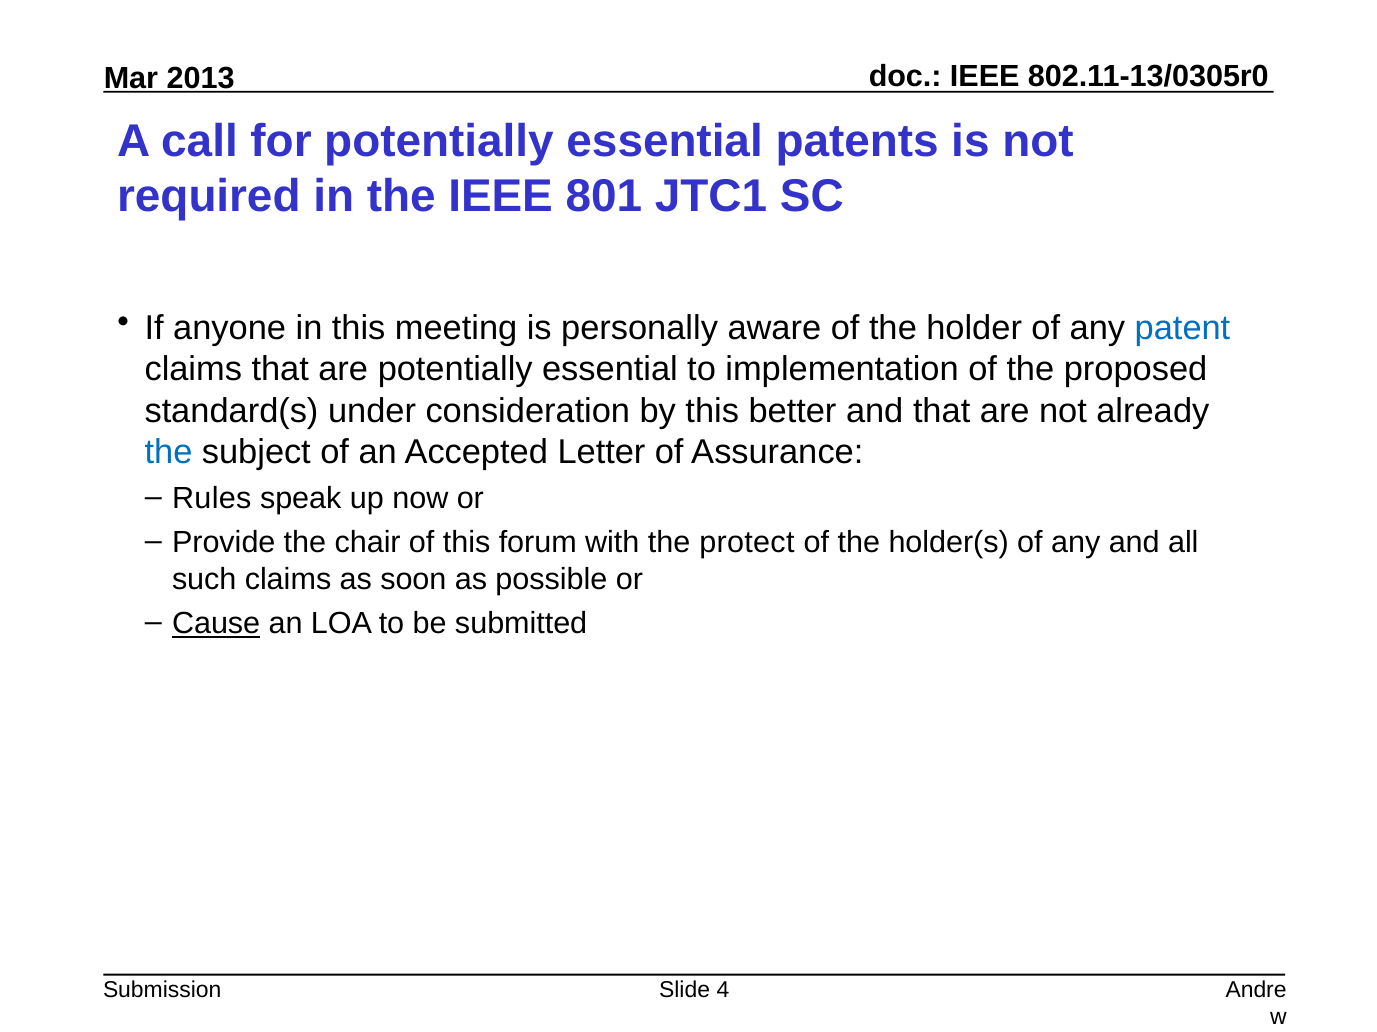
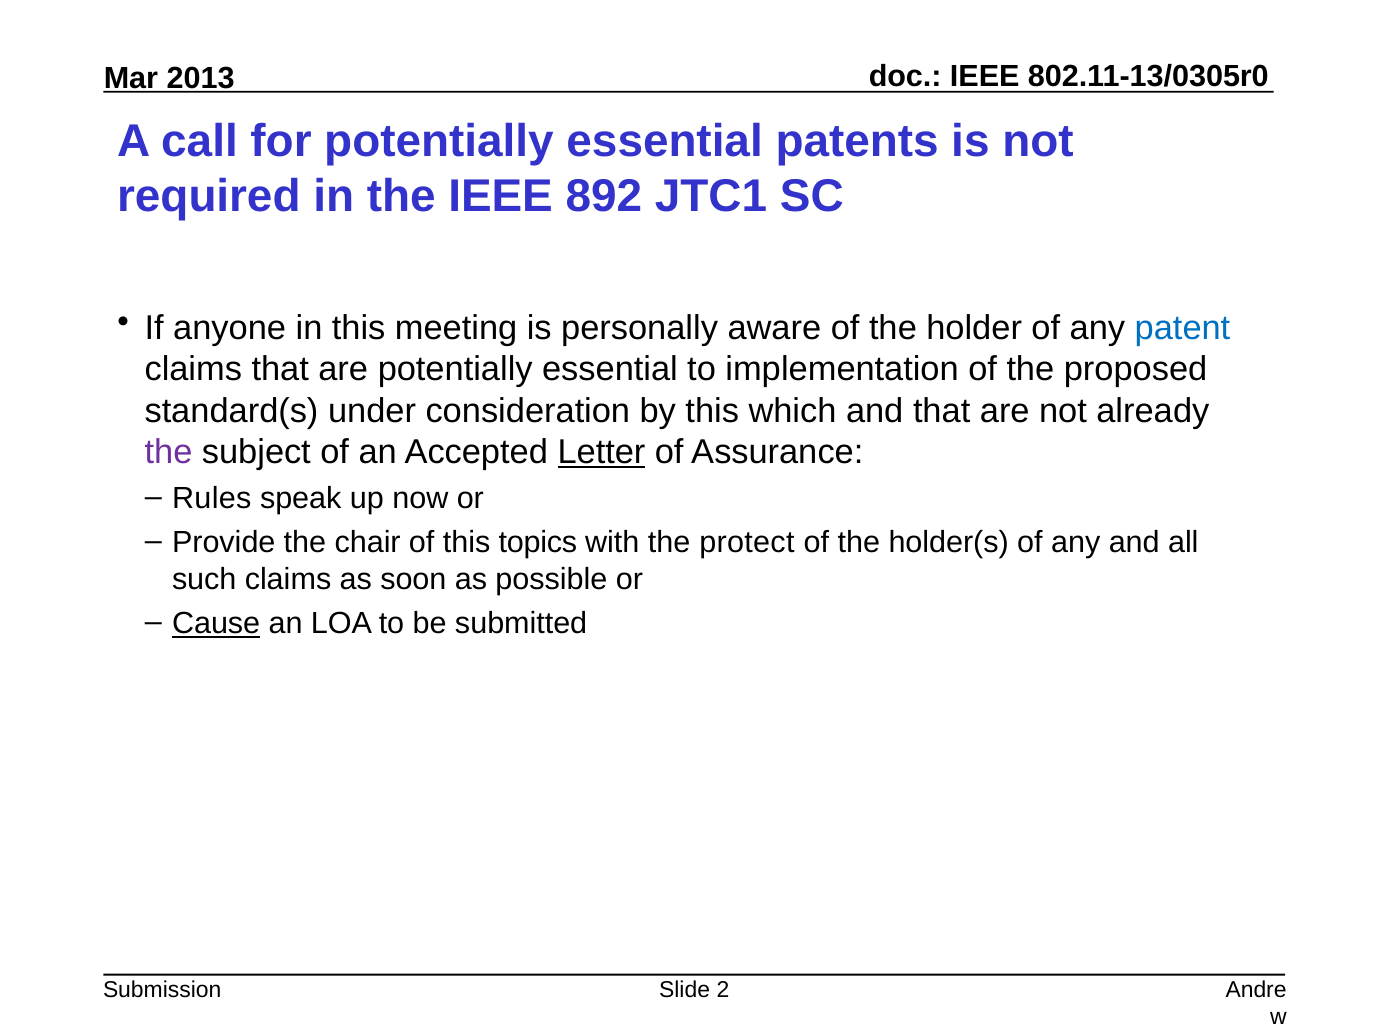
801: 801 -> 892 (604, 196)
better: better -> which (792, 411)
the colour: blue -> purple (169, 452)
Letter underline: none -> present (601, 452)
forum: forum -> topics (538, 543)
4: 4 -> 2 (723, 990)
